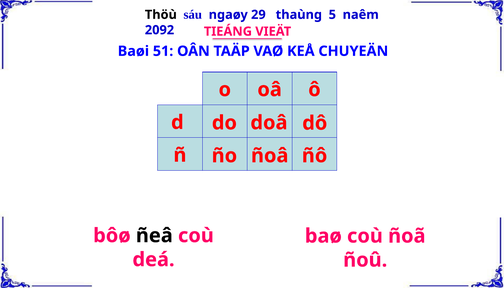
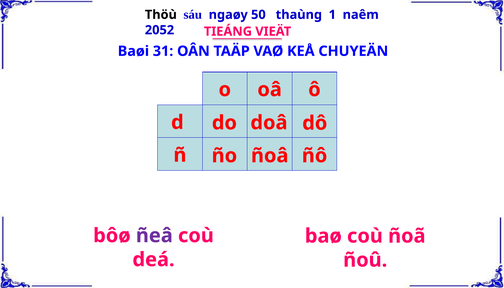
29: 29 -> 50 (258, 15)
5: 5 -> 1 (332, 15)
2092: 2092 -> 2052 (159, 30)
51: 51 -> 31 (163, 51)
ñeâ colour: black -> purple (154, 236)
